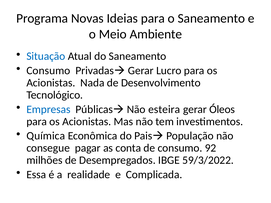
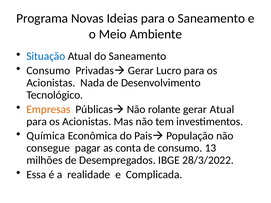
Empresas colour: blue -> orange (48, 109)
esteira: esteira -> rolante (164, 109)
gerar Óleos: Óleos -> Atual (222, 109)
92: 92 -> 13 (211, 148)
59/3/2022: 59/3/2022 -> 28/3/2022 (208, 160)
